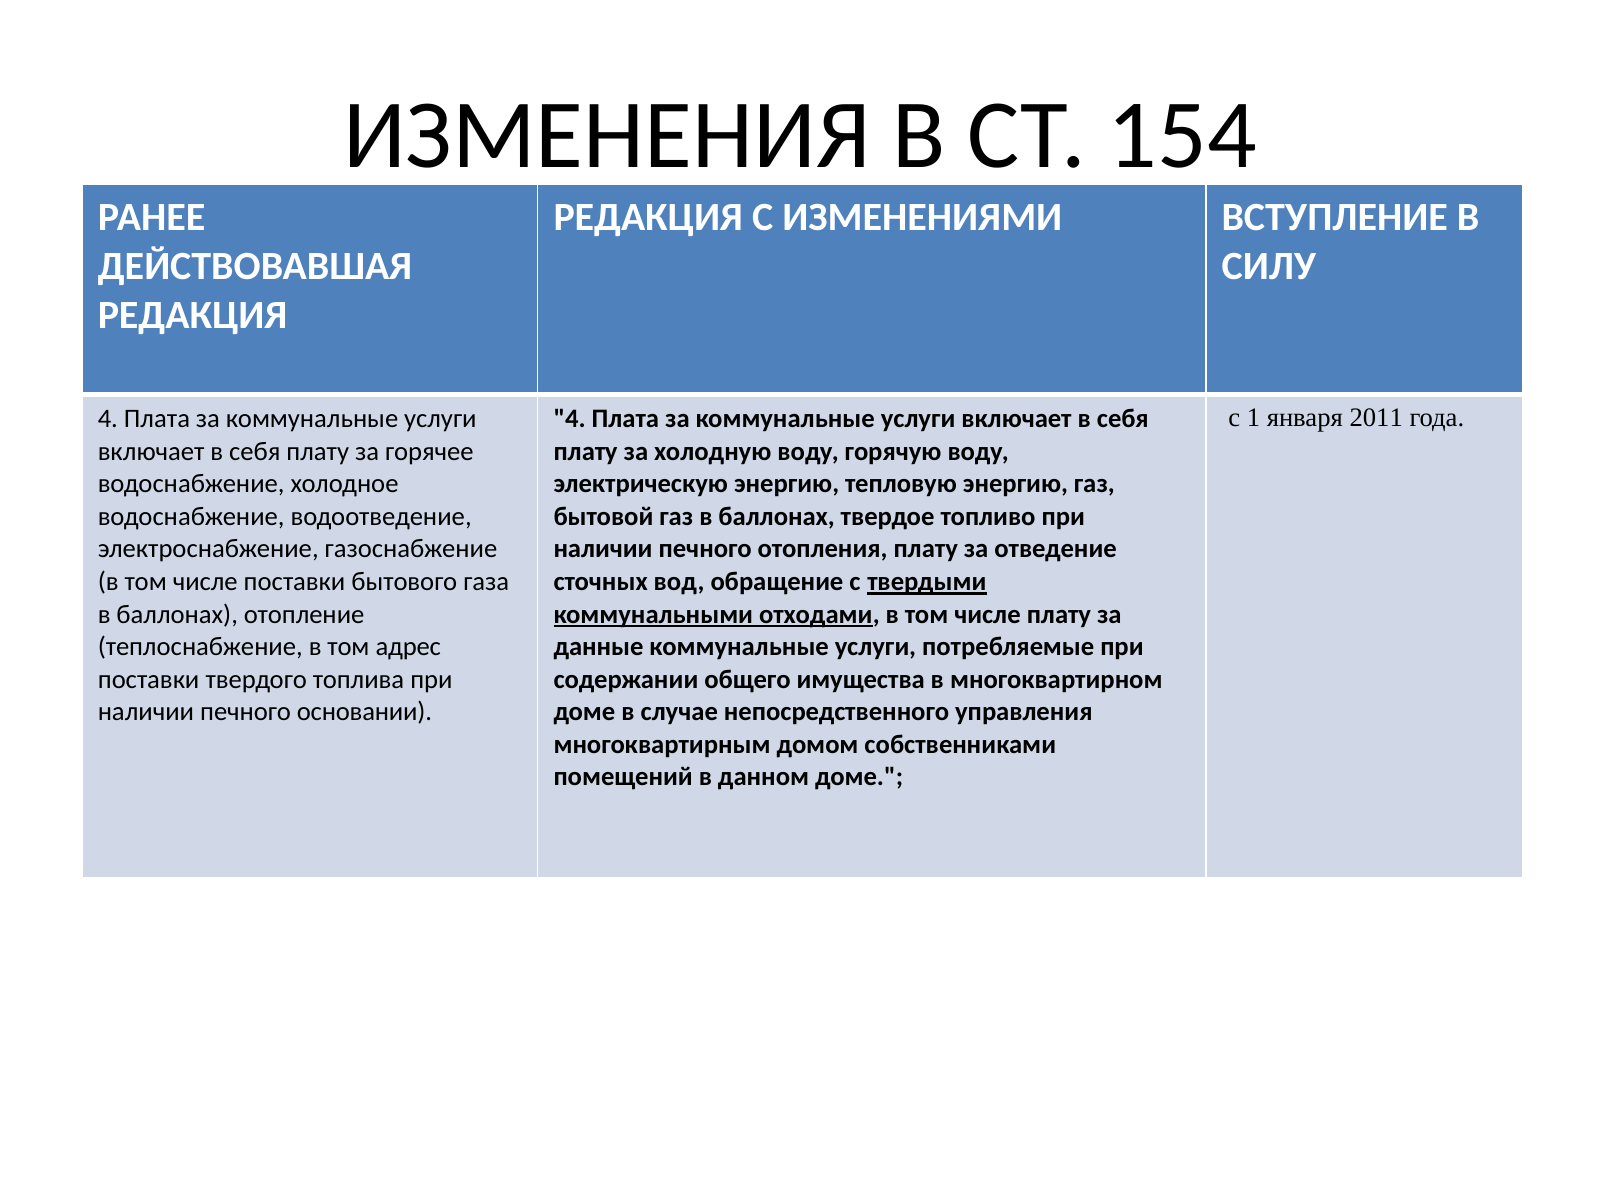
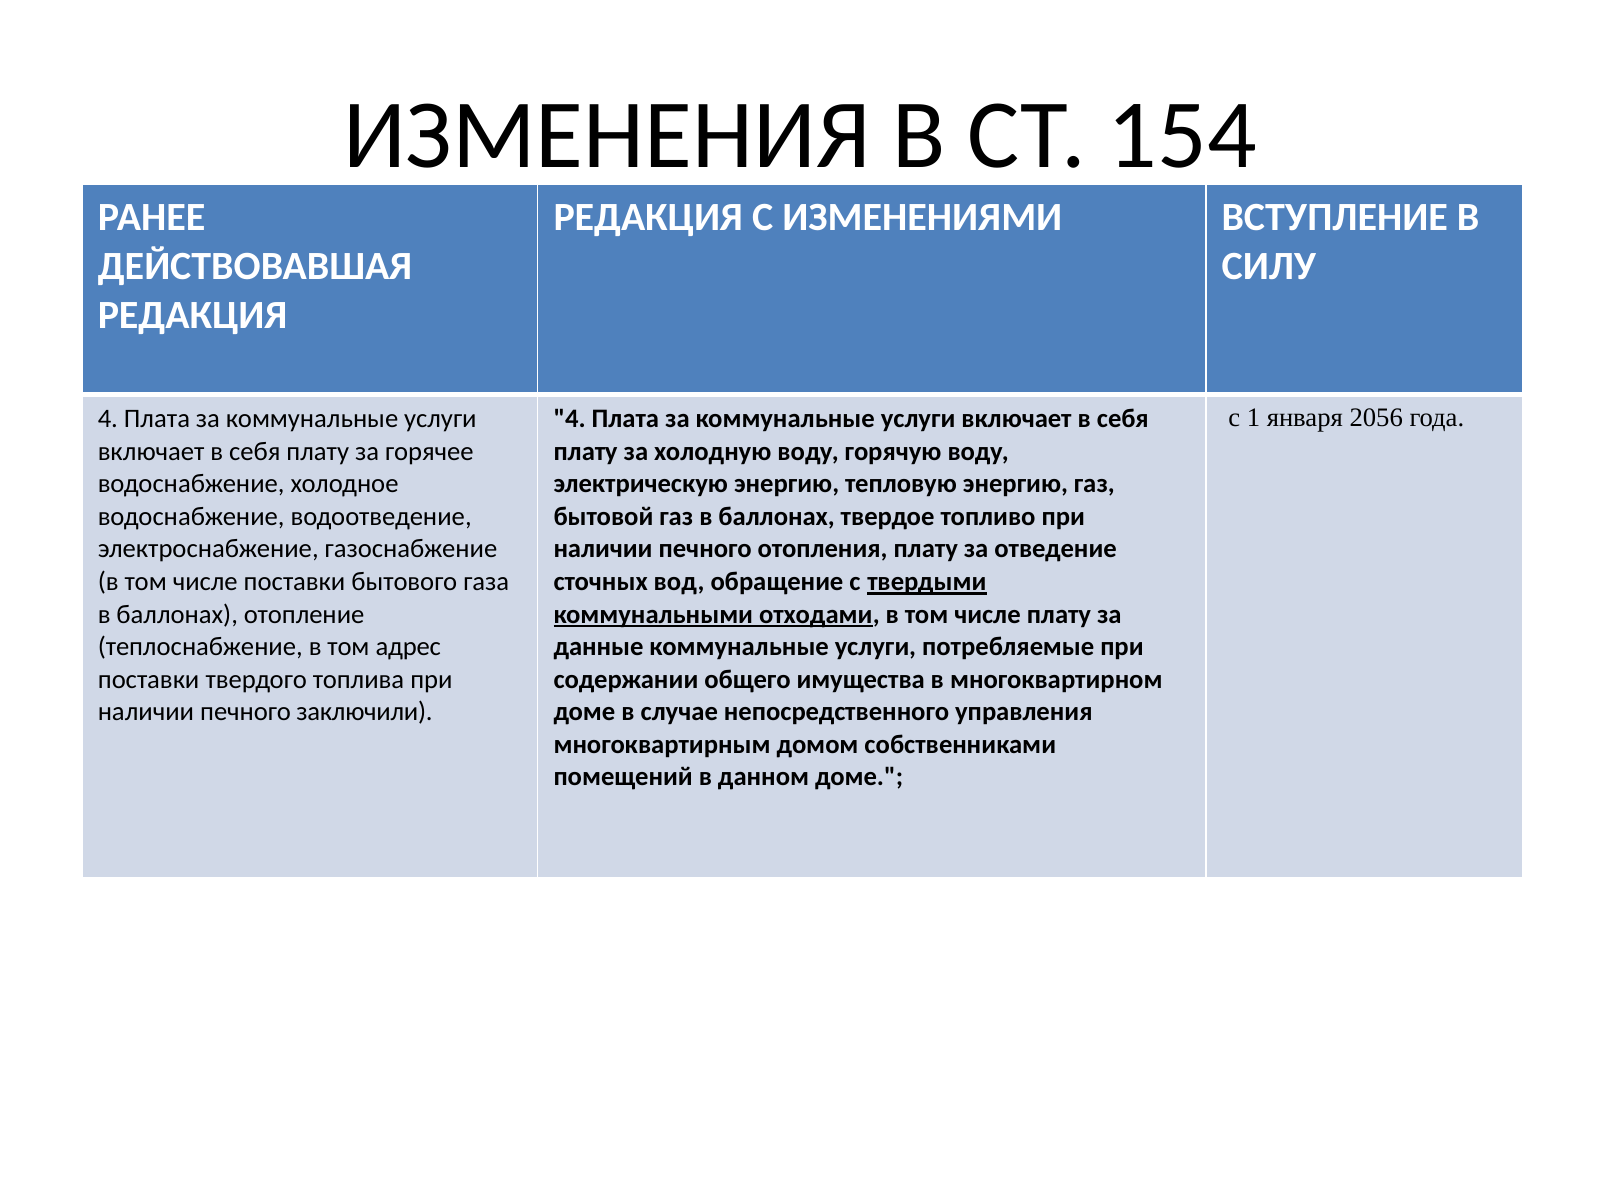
2011: 2011 -> 2056 (1376, 417)
основании: основании -> заключили (364, 712)
